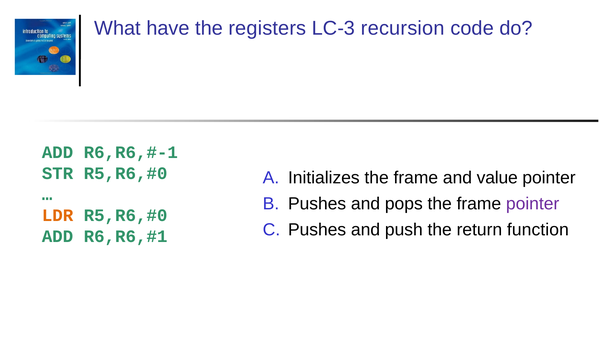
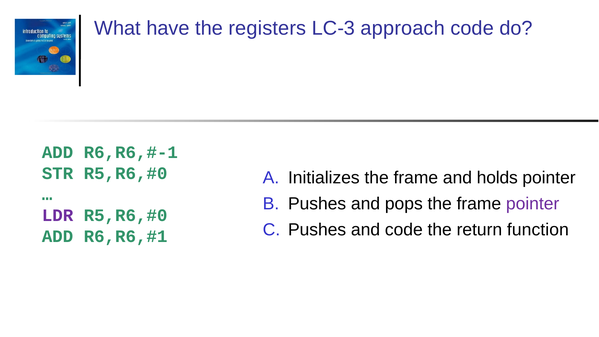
recursion: recursion -> approach (403, 28)
value: value -> holds (497, 178)
LDR colour: orange -> purple (58, 215)
and push: push -> code (404, 230)
